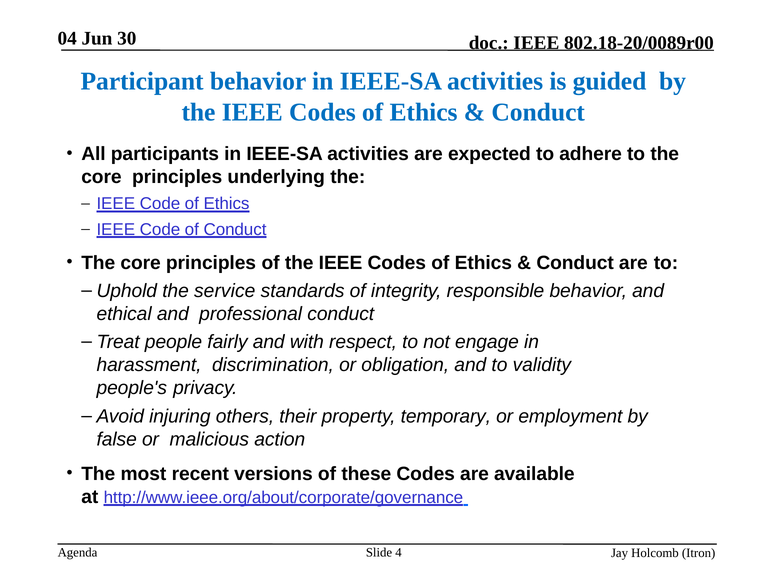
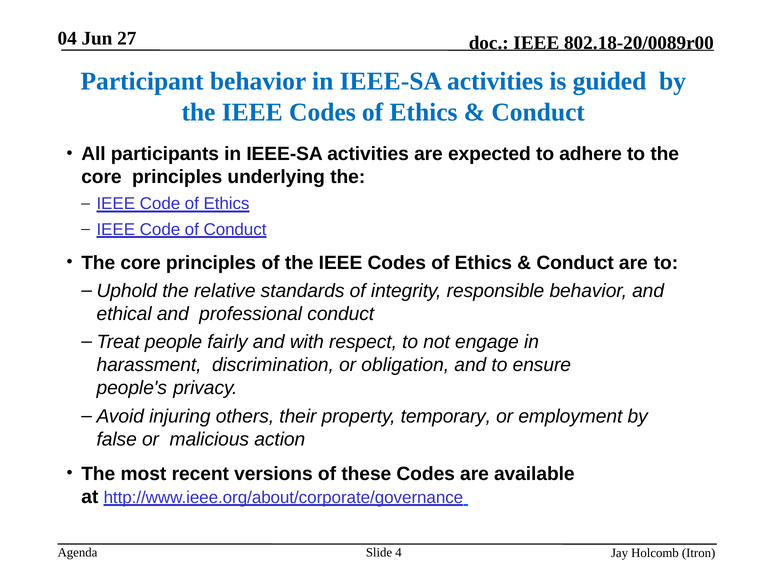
30: 30 -> 27 (127, 38)
service: service -> relative (225, 291)
validity: validity -> ensure (542, 365)
